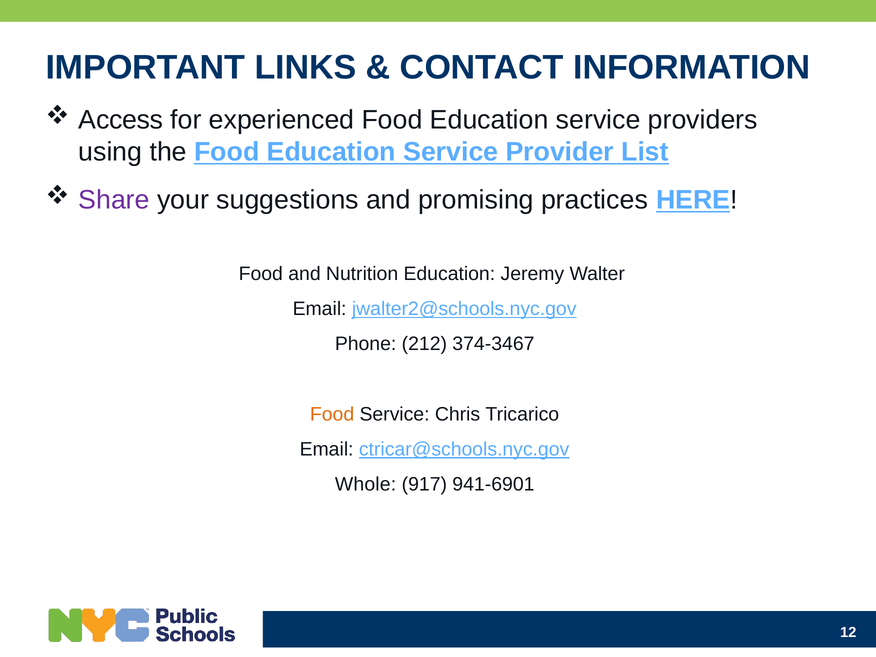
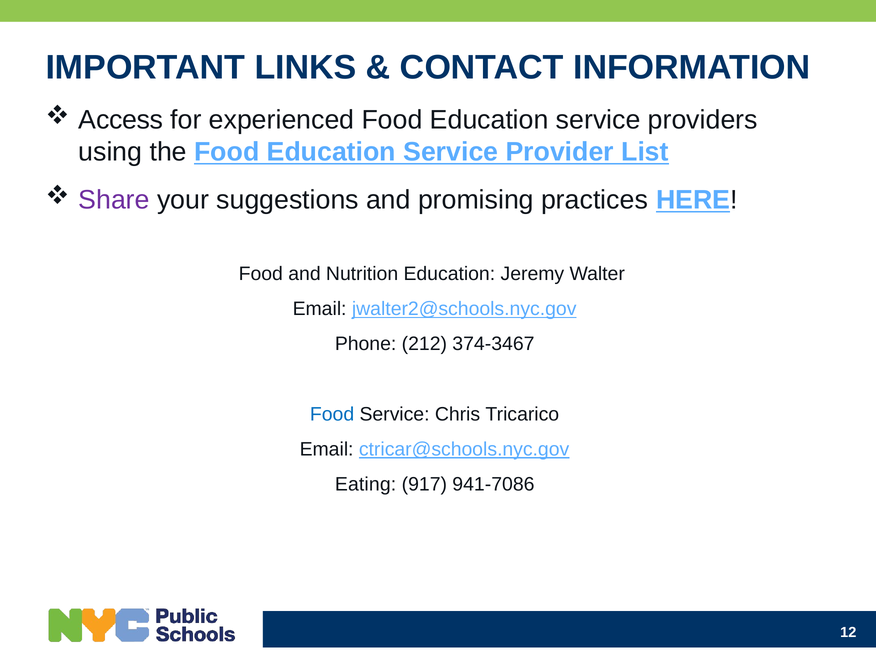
Food colour: orange -> blue (332, 414)
Whole: Whole -> Eating (366, 484)
941-6901: 941-6901 -> 941-7086 (493, 484)
